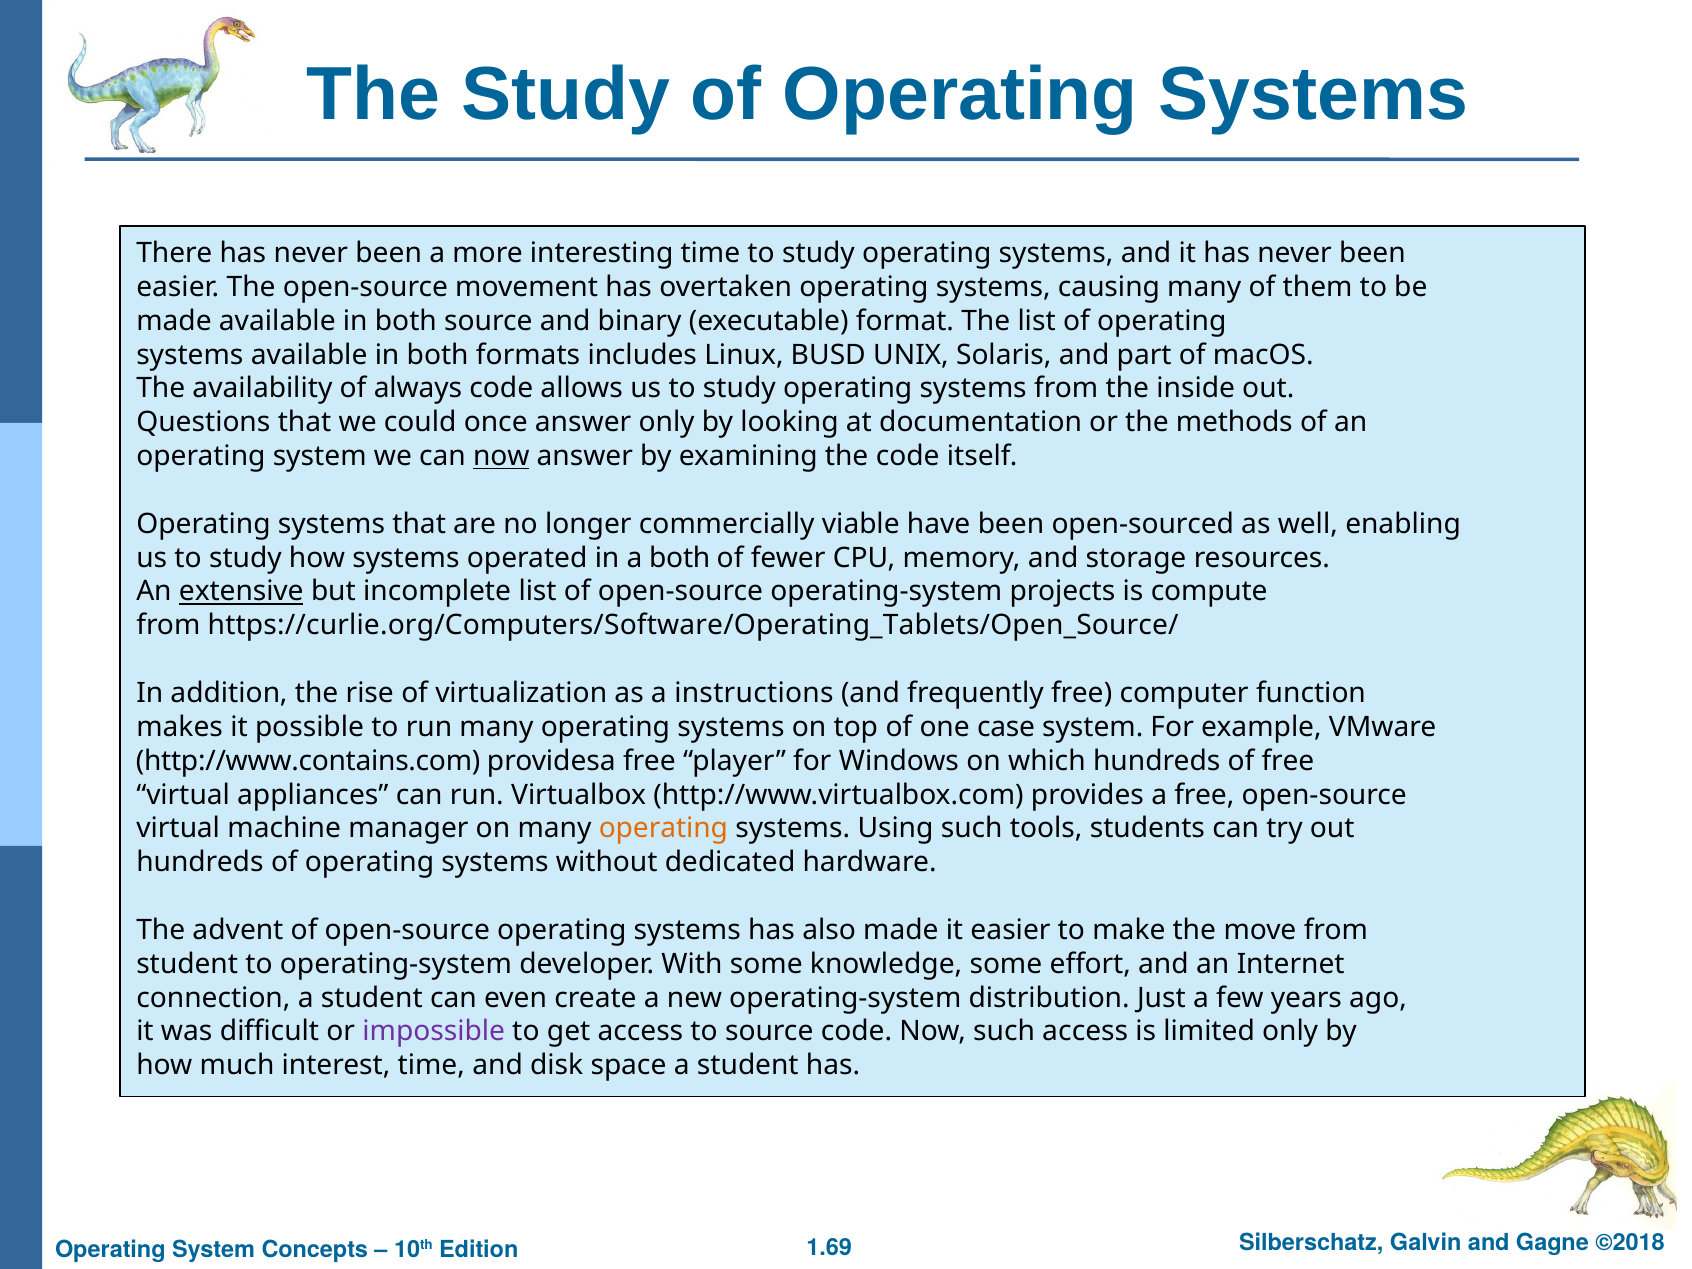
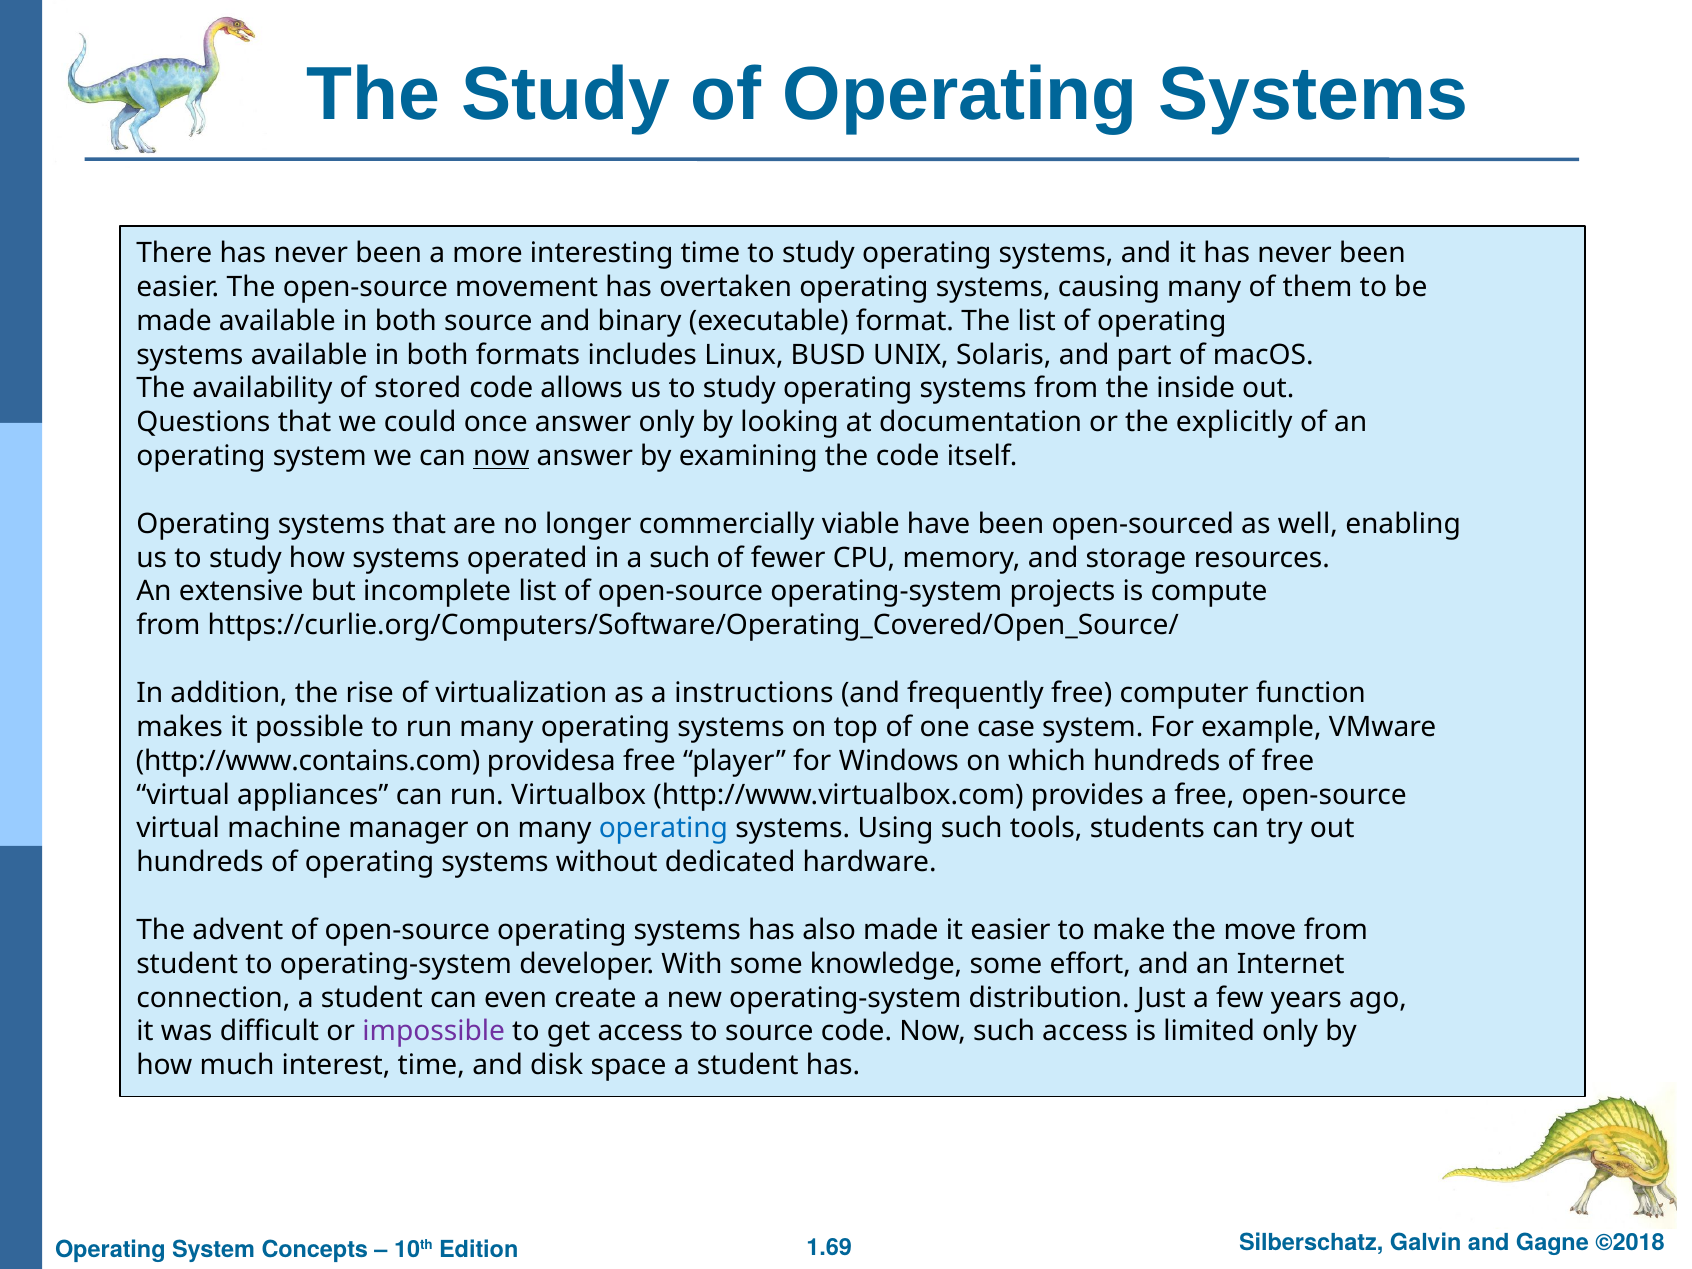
always: always -> stored (418, 389)
methods: methods -> explicitly (1234, 422)
a both: both -> such (680, 558)
extensive underline: present -> none (241, 592)
https://curlie.org/Computers/Software/Operating_Tablets/Open_Source/: https://curlie.org/Computers/Software/Operating_Tablets/Open_Source/ -> https://curlie.org/Computers/Software/Operating_Covered/Open_Source/ (693, 626)
operating colour: orange -> blue (663, 829)
